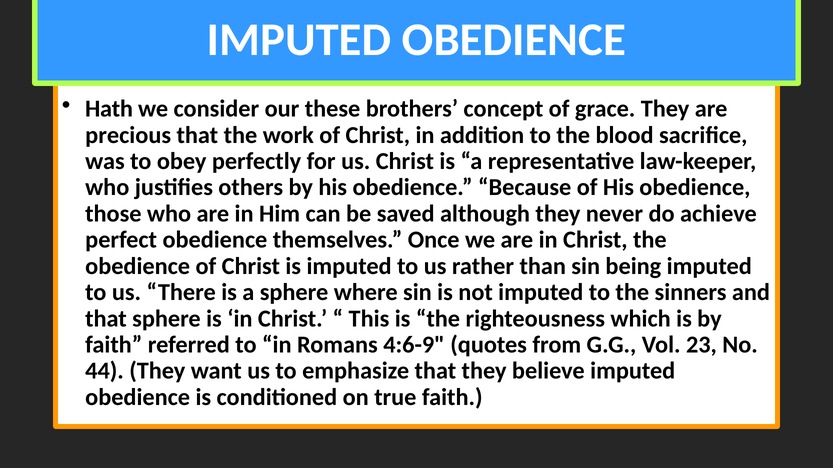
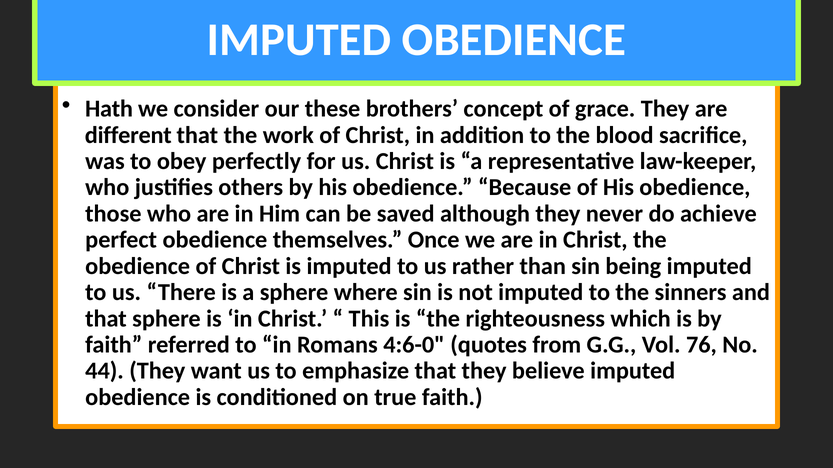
precious: precious -> different (128, 135)
4:6-9: 4:6-9 -> 4:6-0 (414, 345)
23: 23 -> 76 (701, 345)
